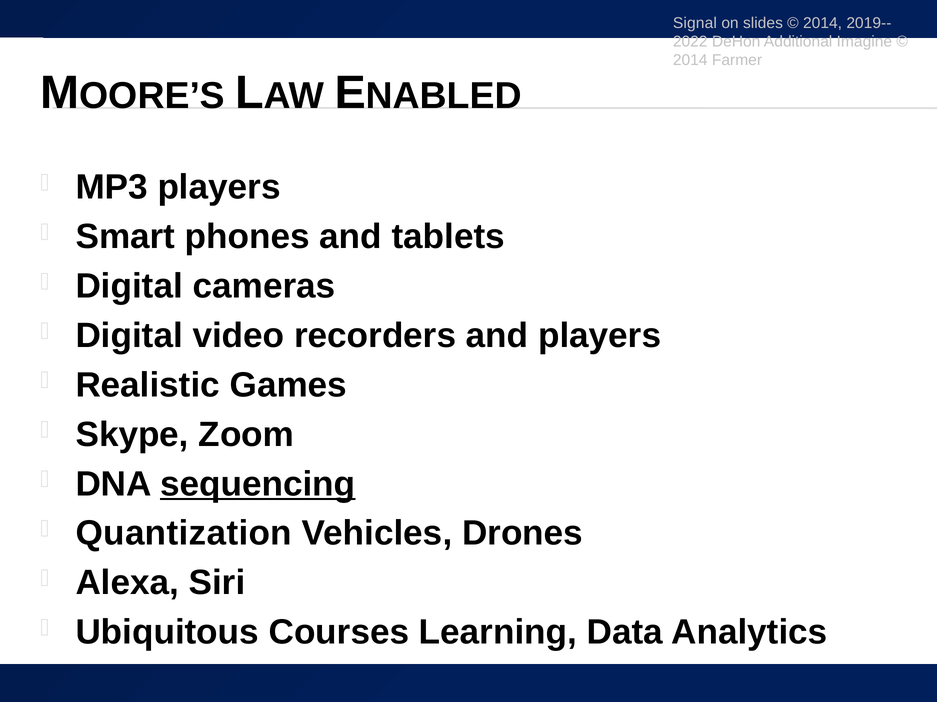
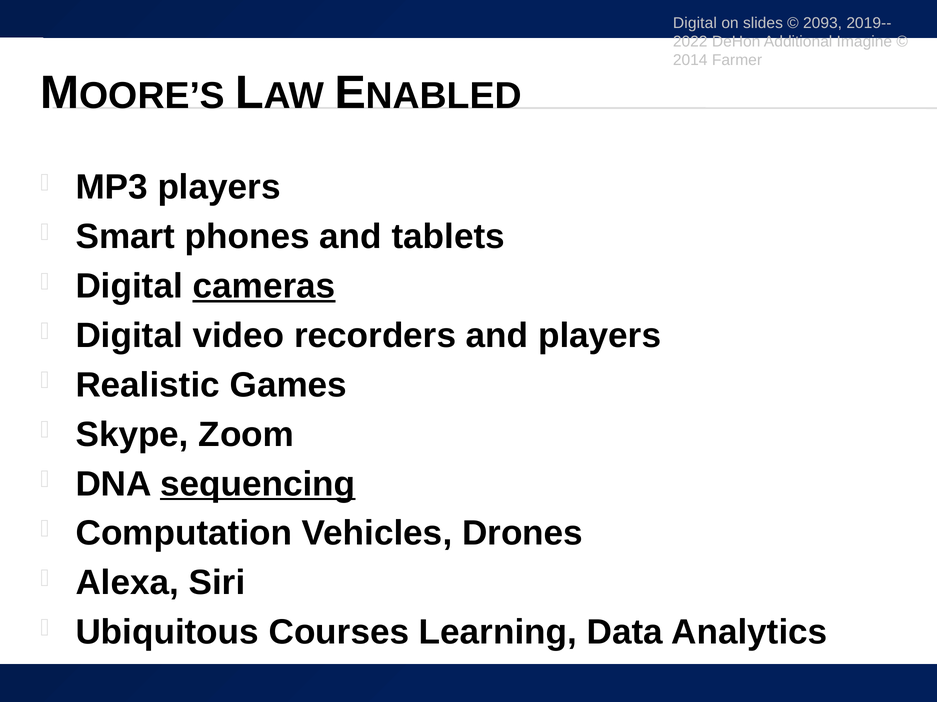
Signal: Signal -> Digital (695, 23)
2014: 2014 -> 2093 (823, 23)
cameras underline: none -> present (264, 286)
Quantization: Quantization -> Computation (184, 534)
